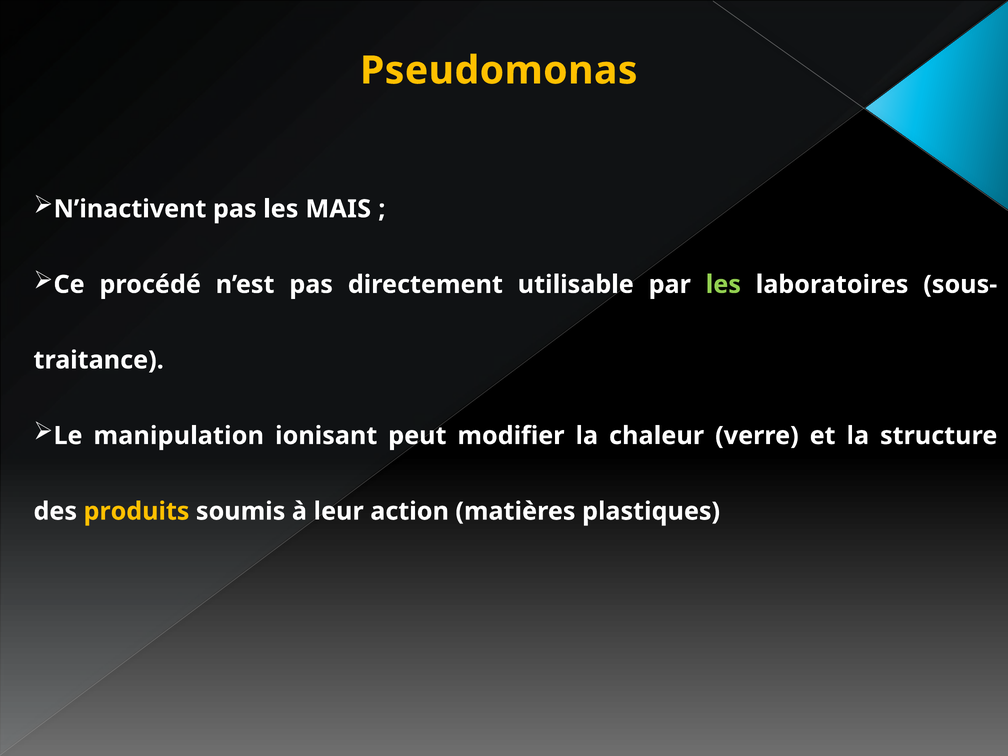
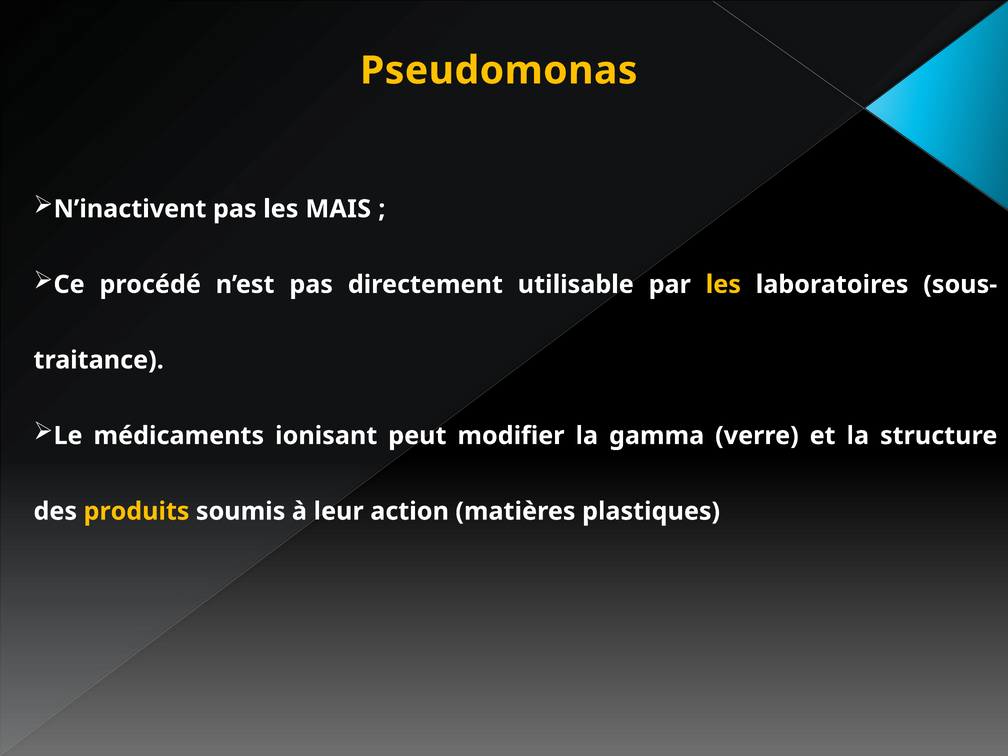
les colour: light green -> yellow (723, 285)
manipulation: manipulation -> médicaments (179, 436)
chaleur: chaleur -> gamma (657, 436)
